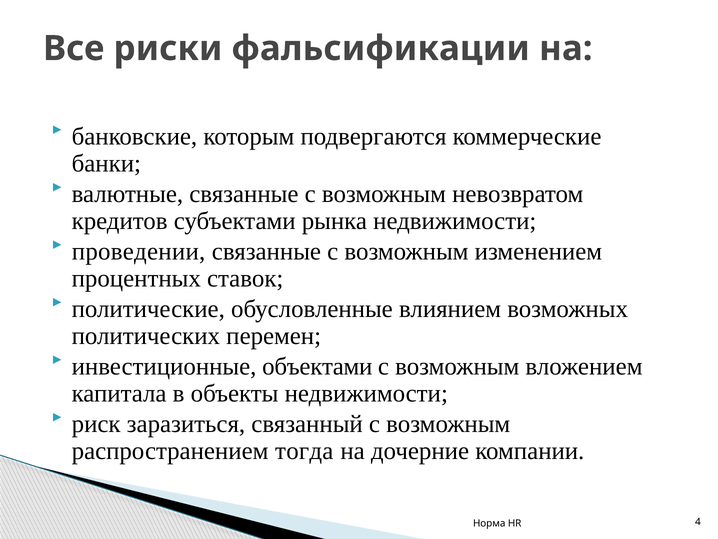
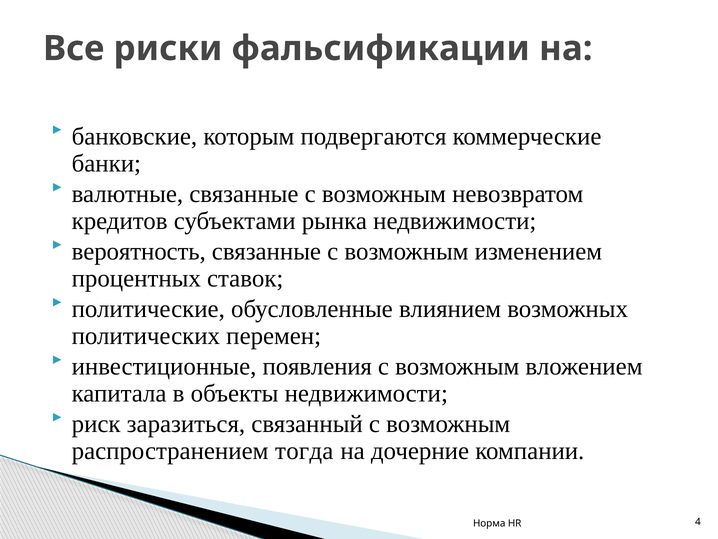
проведении: проведении -> вероятность (139, 251)
объектами: объектами -> появления (317, 366)
